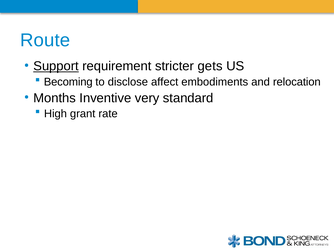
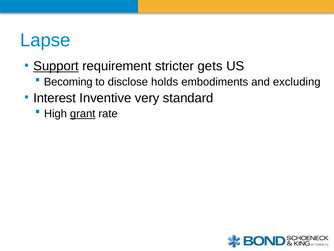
Route: Route -> Lapse (45, 40)
affect: affect -> holds (165, 82)
relocation: relocation -> excluding (297, 82)
Months: Months -> Interest (55, 98)
grant underline: none -> present (83, 114)
